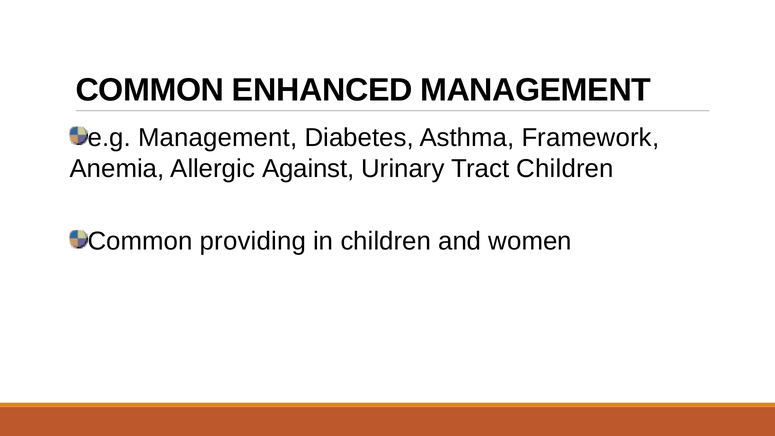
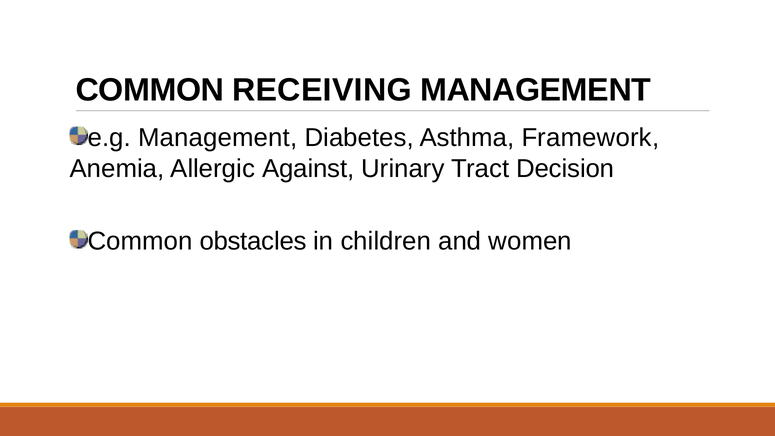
ENHANCED: ENHANCED -> RECEIVING (322, 90)
Tract Children: Children -> Decision (565, 169)
providing: providing -> obstacles (253, 241)
